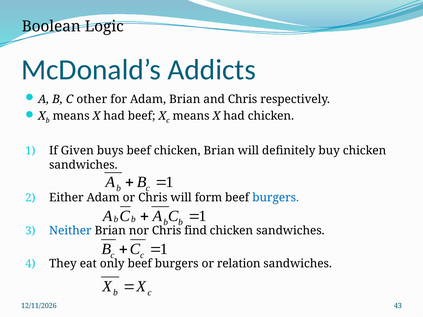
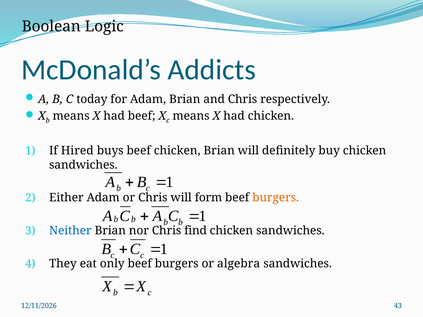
other: other -> today (92, 100)
Given: Given -> Hired (77, 151)
burgers colour: blue -> orange (276, 198)
relation: relation -> algebra (239, 264)
